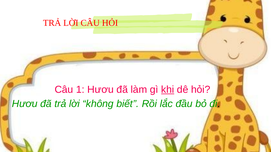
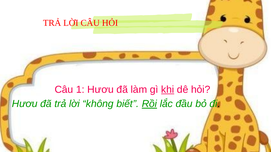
Rồi underline: none -> present (149, 104)
